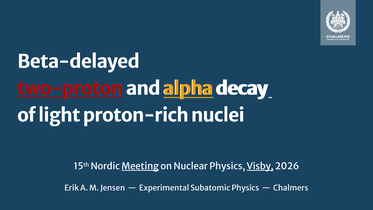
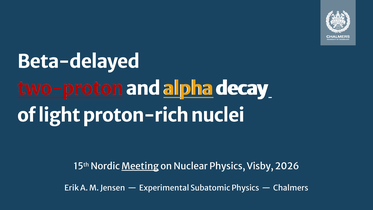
Visby underline: present -> none (260, 166)
